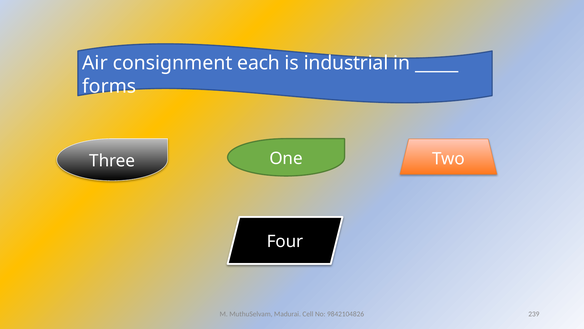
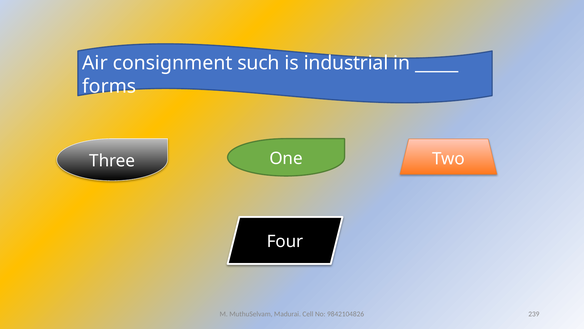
each: each -> such (259, 63)
